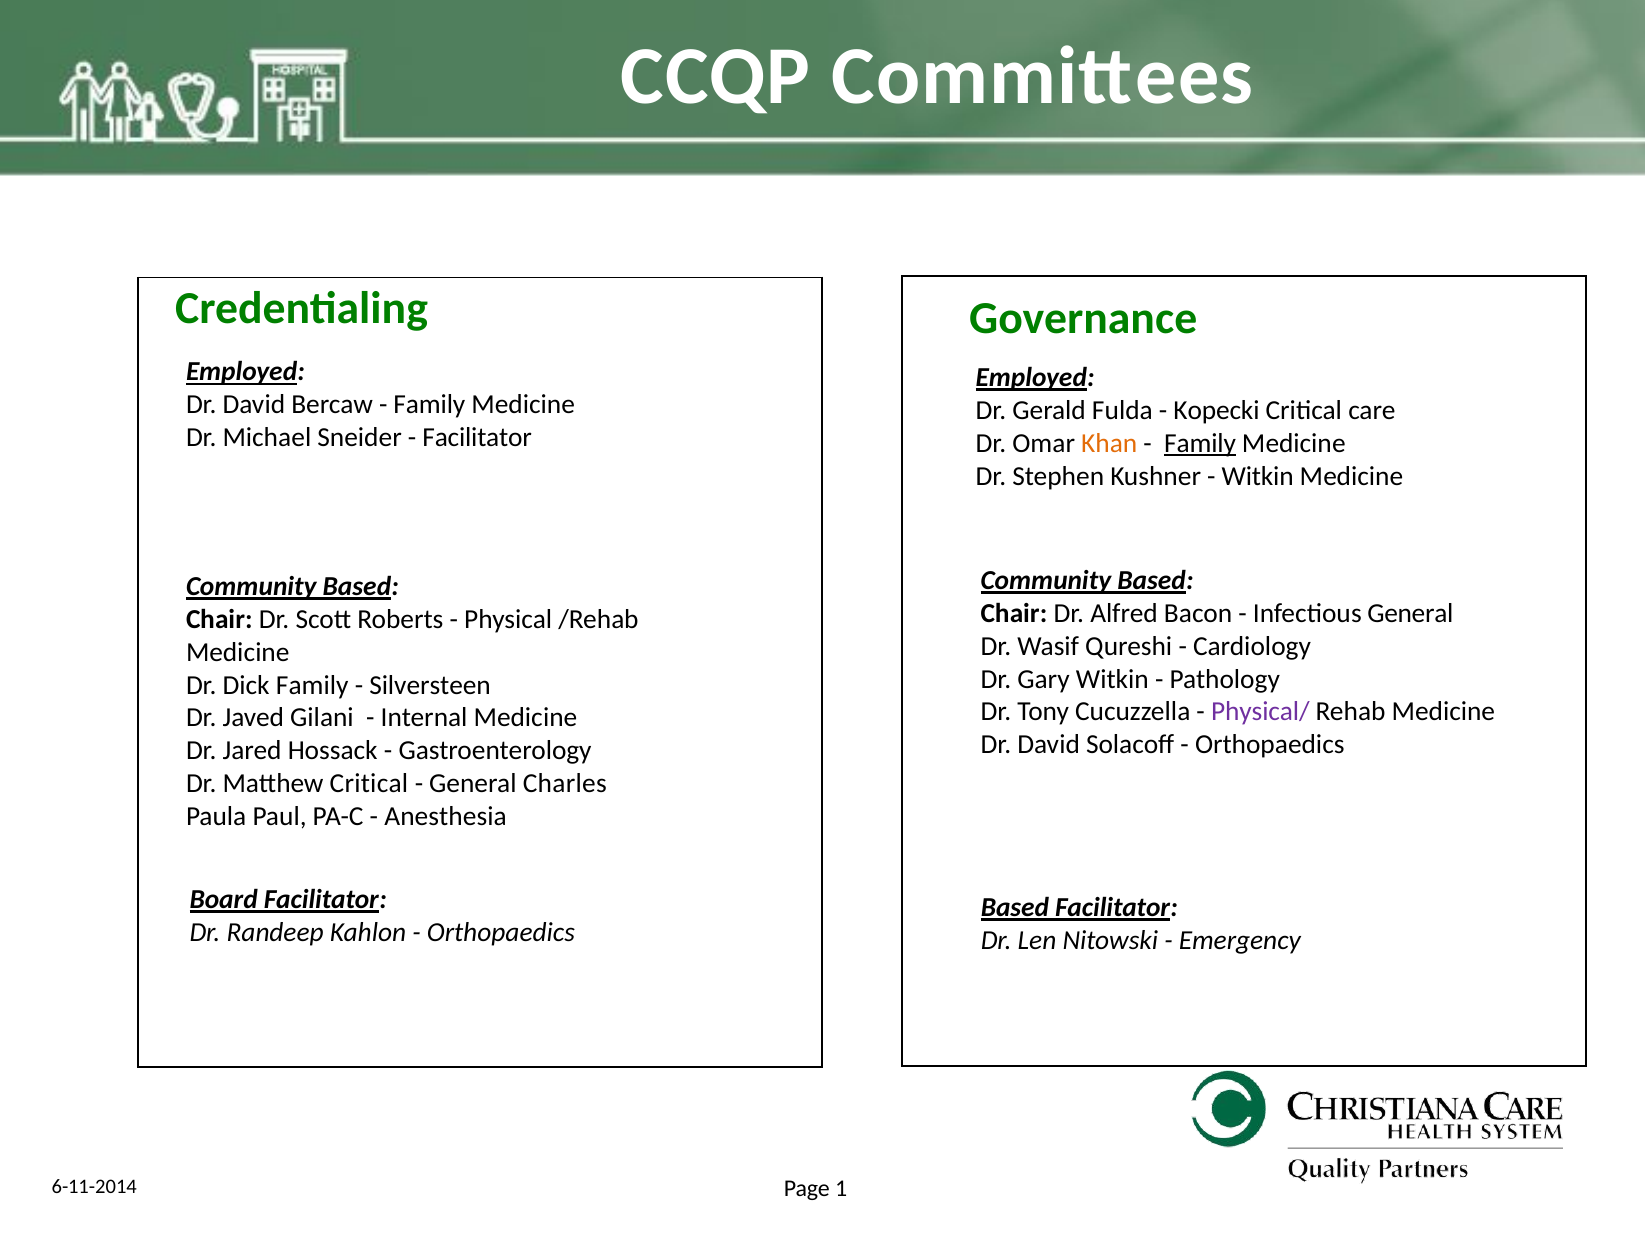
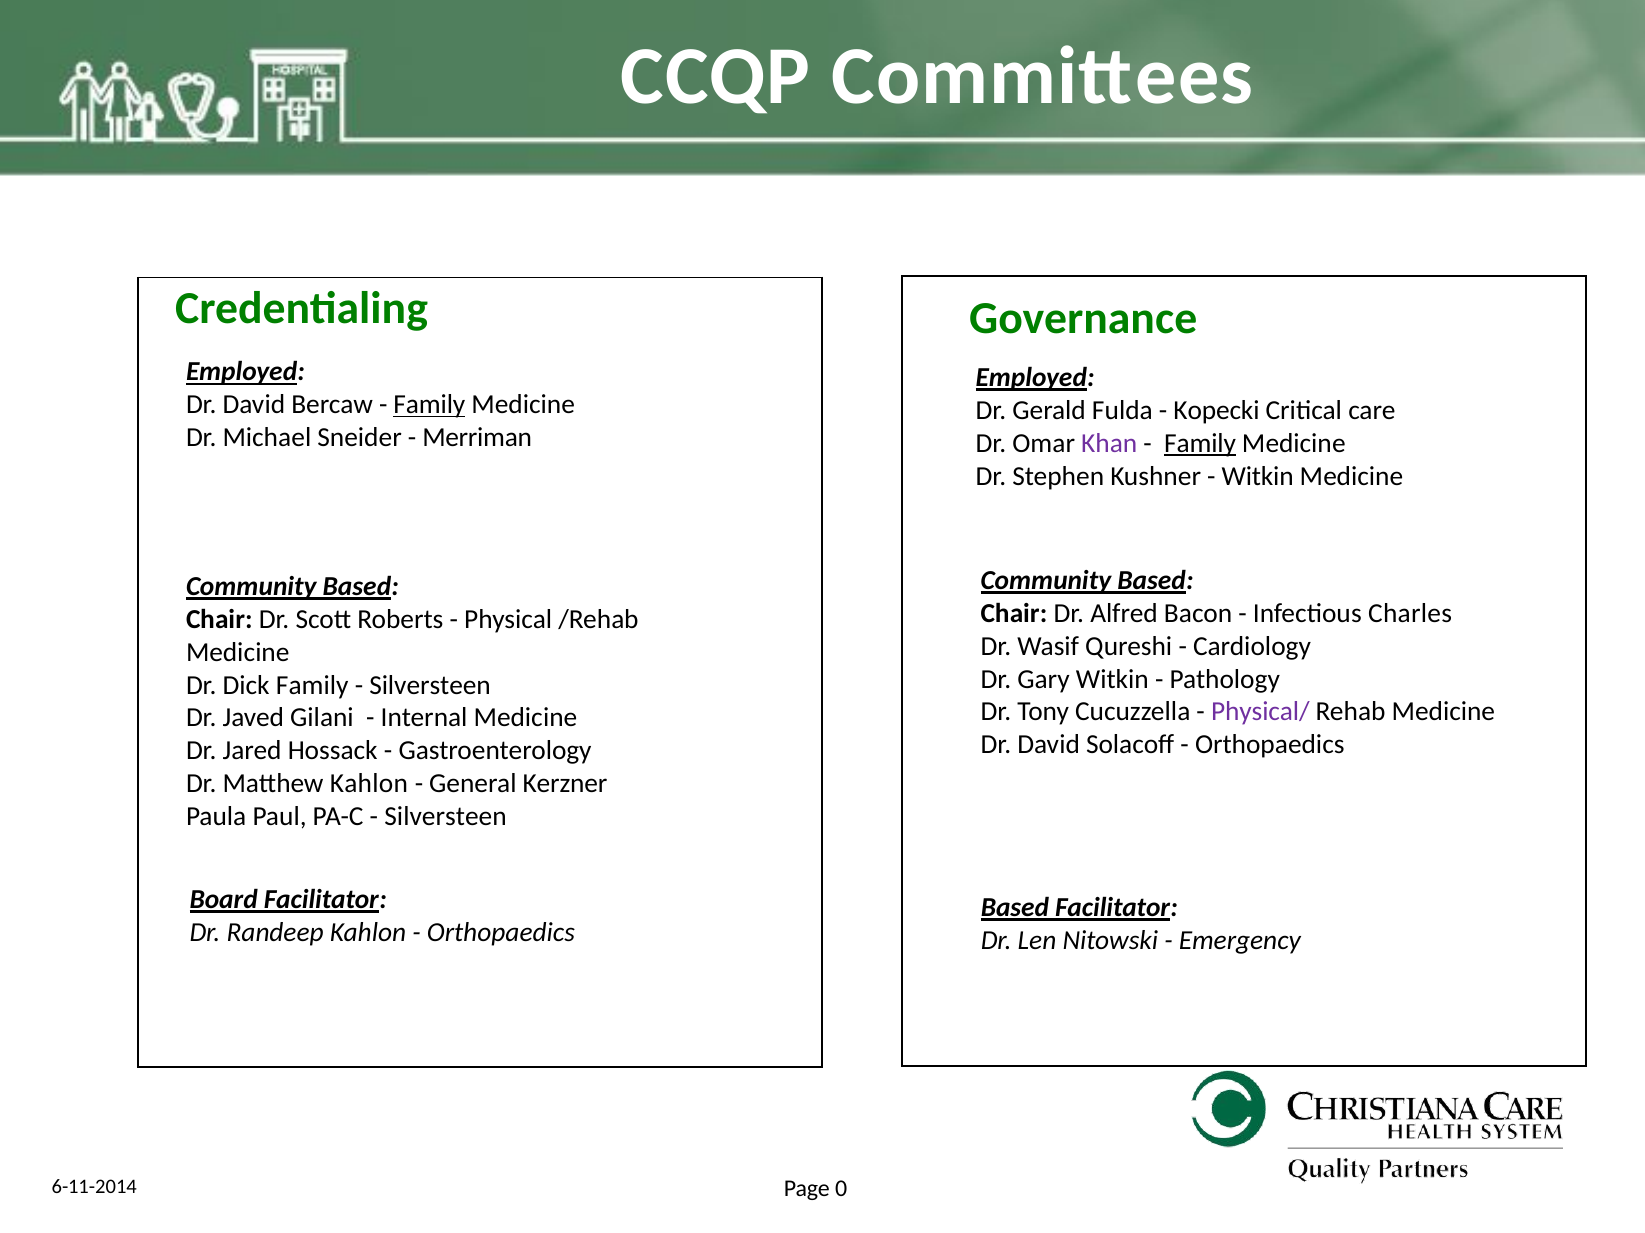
Family underline: none -> present (429, 405)
Facilitator: Facilitator -> Merriman (477, 438)
Khan colour: orange -> purple (1109, 443)
Infectious General: General -> Charles (1410, 614)
Matthew Critical: Critical -> Kahlon (369, 784)
Charles: Charles -> Kerzner (565, 784)
Anesthesia: Anesthesia -> Silversteen (446, 817)
1: 1 -> 0 (841, 1189)
